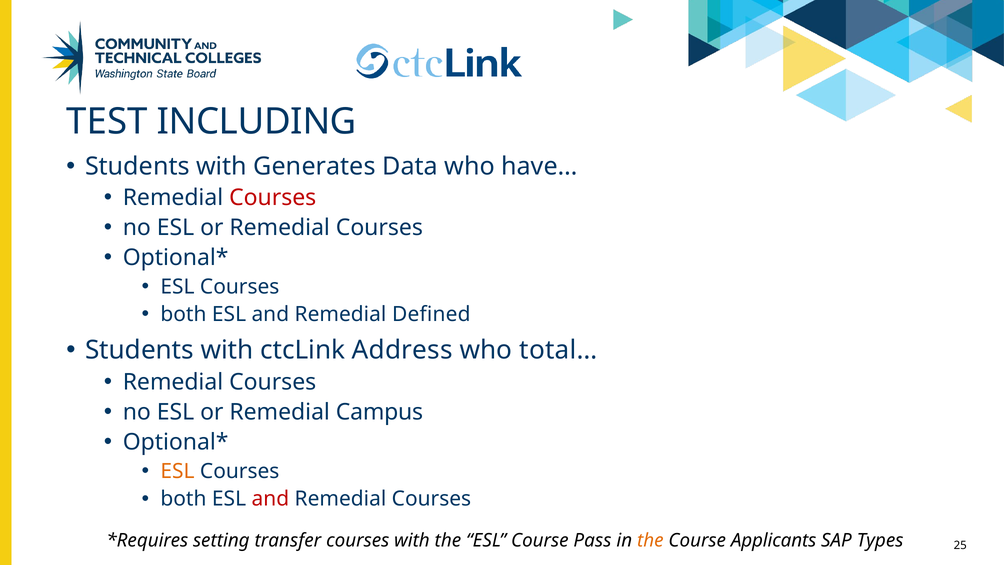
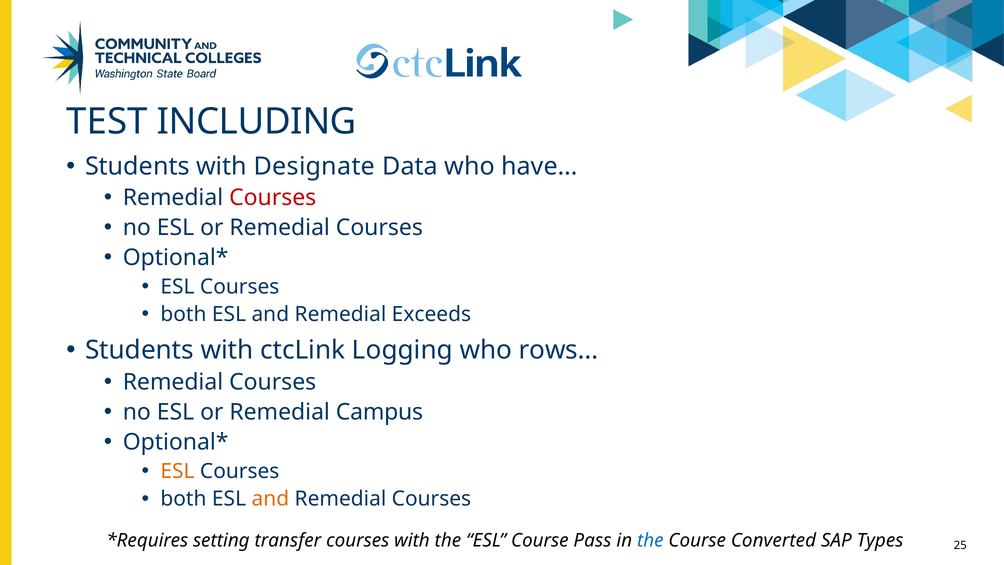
Generates: Generates -> Designate (314, 166)
Defined: Defined -> Exceeds (431, 314)
Address: Address -> Logging (402, 350)
total…: total… -> rows… (559, 350)
and colour: red -> orange (270, 499)
the colour: orange -> blue (650, 540)
Applicants: Applicants -> Converted (773, 540)
